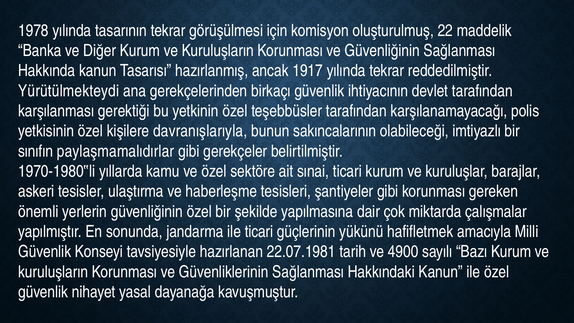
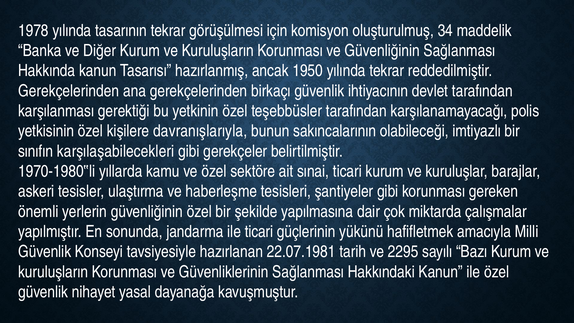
22: 22 -> 34 (445, 31)
1917: 1917 -> 1950 (308, 71)
Yürütülmekteydi: Yürütülmekteydi -> Gerekçelerinden (69, 91)
paylaşmamalıdırlar: paylaşmamalıdırlar -> karşılaşabilecekleri (116, 151)
4900: 4900 -> 2295 (403, 252)
